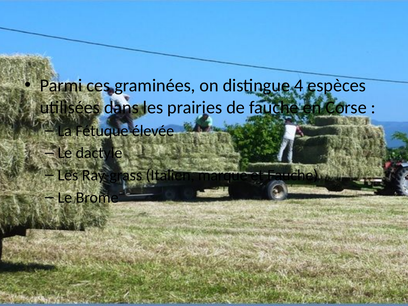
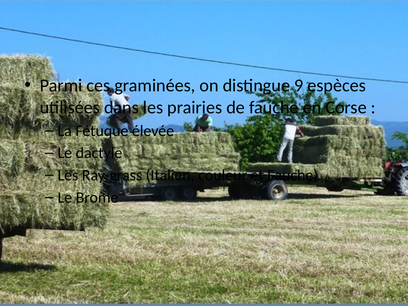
4: 4 -> 9 (299, 86)
marque: marque -> couleur (223, 175)
